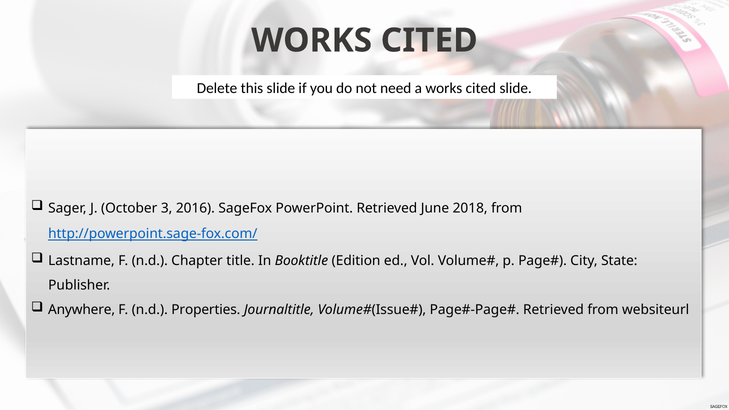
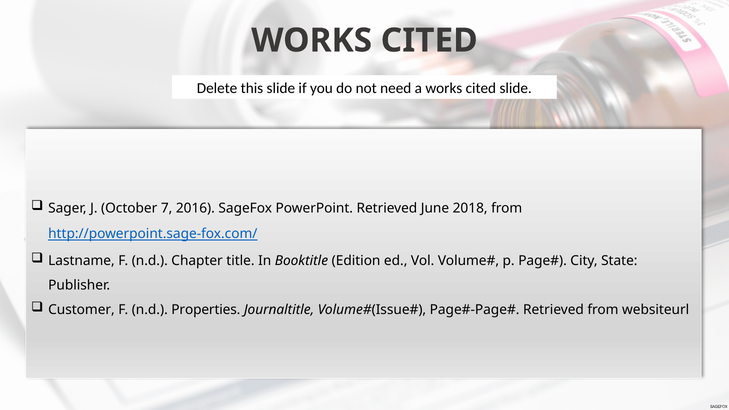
3: 3 -> 7 (167, 208)
Anywhere: Anywhere -> Customer (81, 310)
